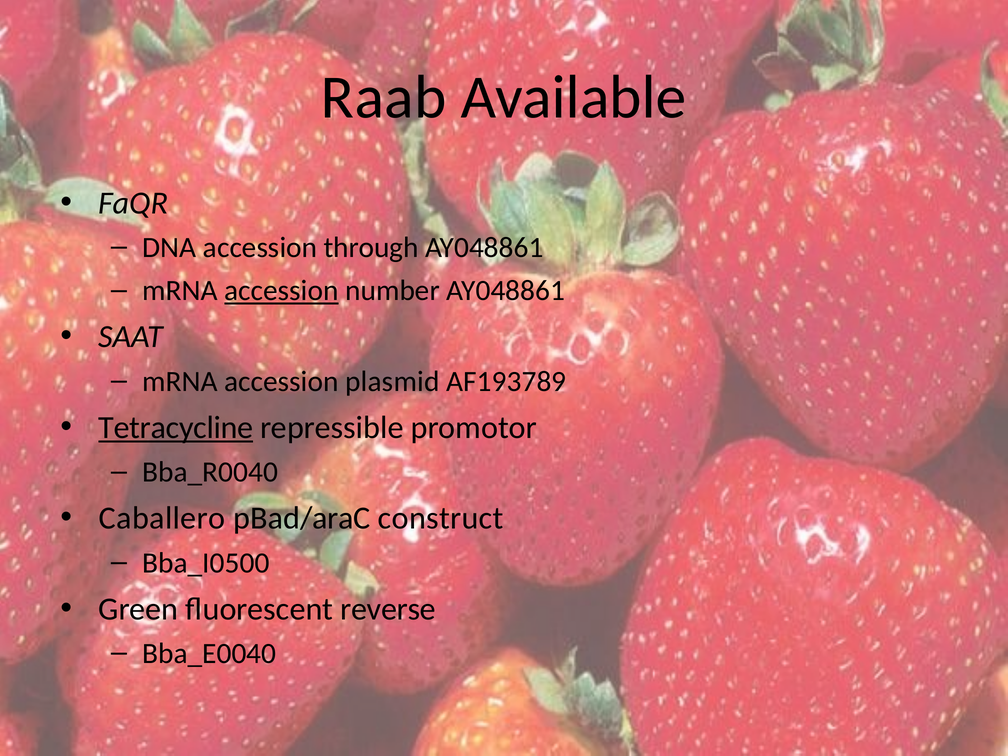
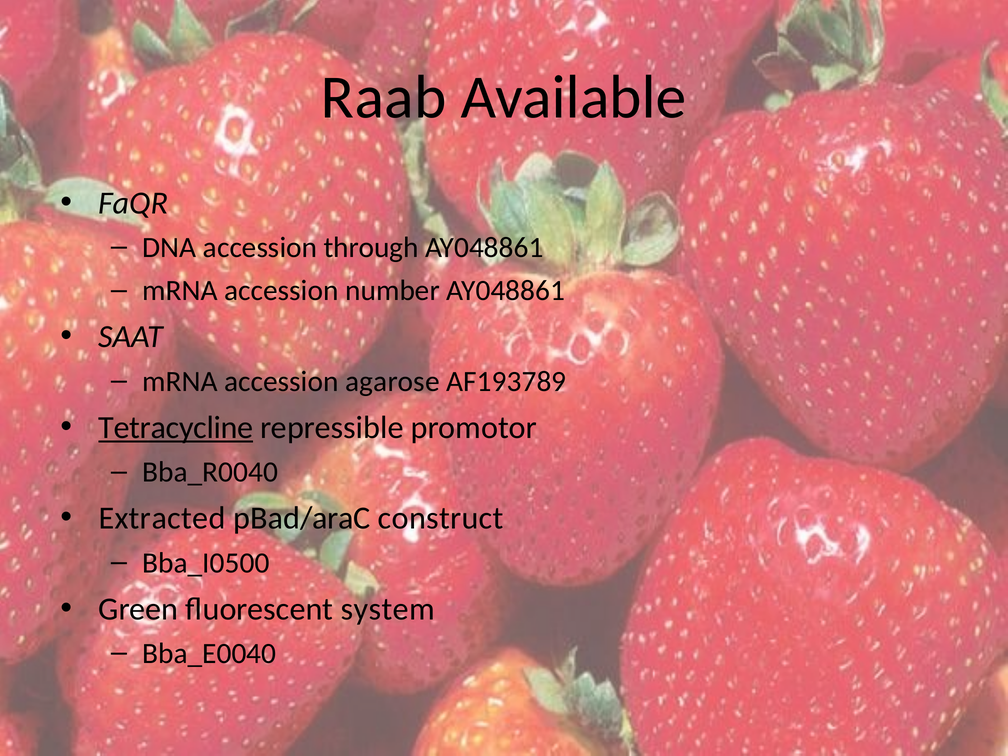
accession underline: present -> none (281, 291)
plasmid: plasmid -> agarose (392, 381)
Caballero: Caballero -> Extracted (162, 518)
reverse: reverse -> system (388, 609)
